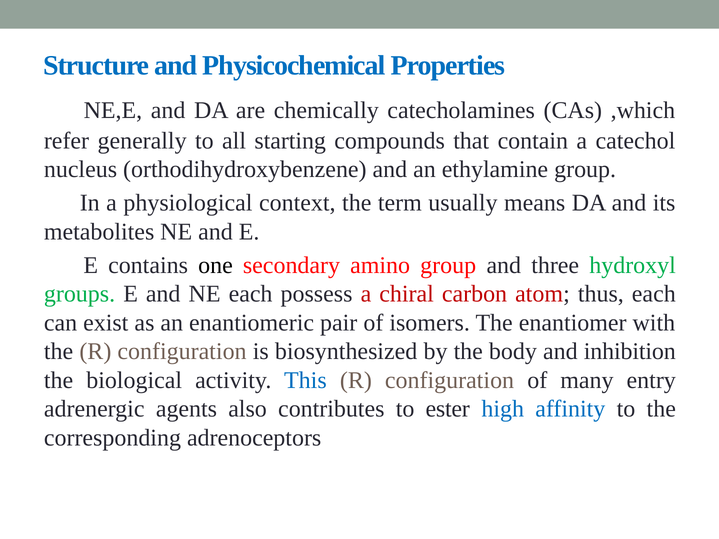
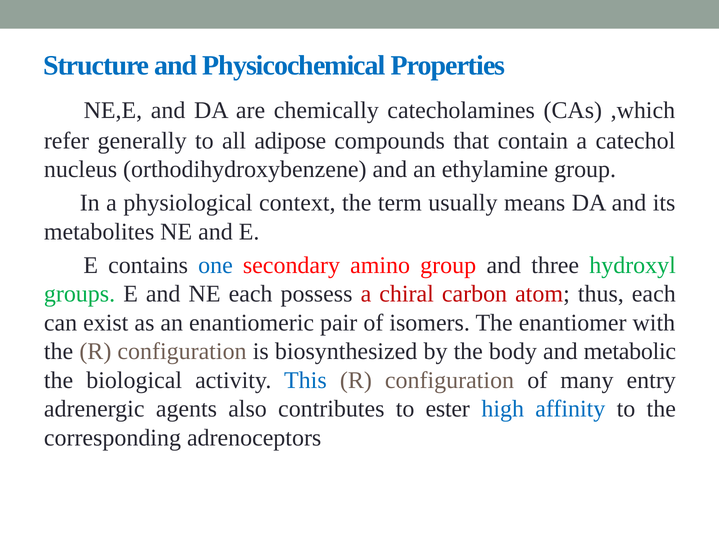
starting: starting -> adipose (290, 141)
one colour: black -> blue (216, 265)
inhibition: inhibition -> metabolic (630, 352)
